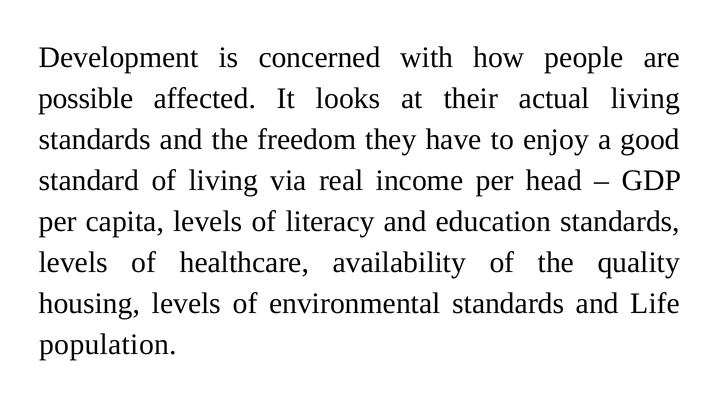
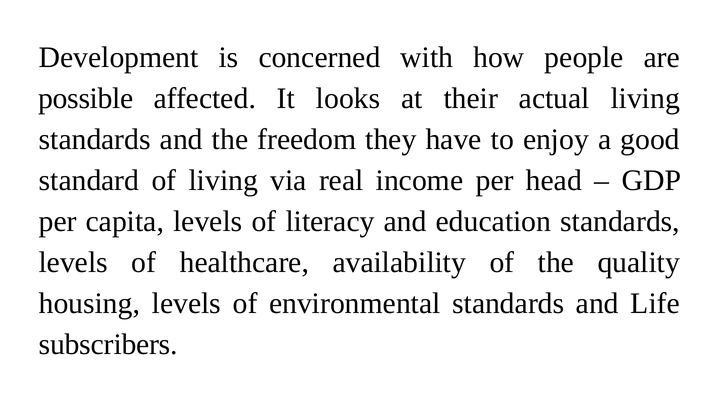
population: population -> subscribers (108, 344)
